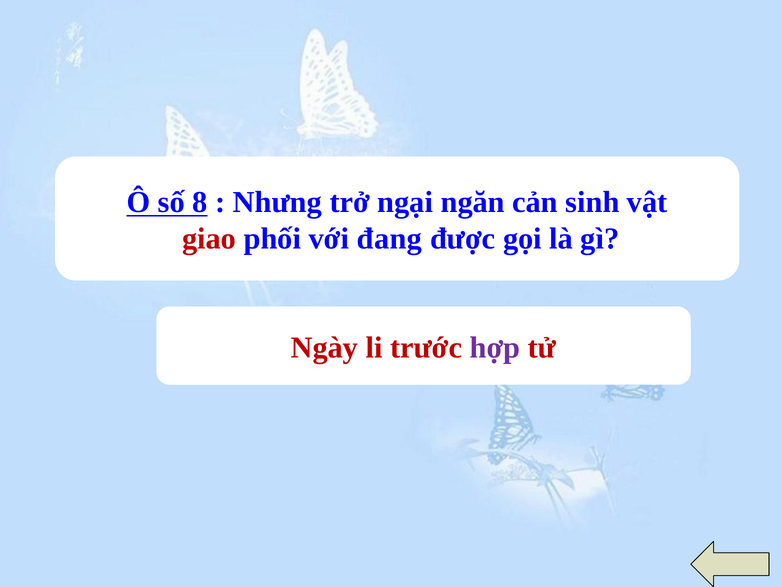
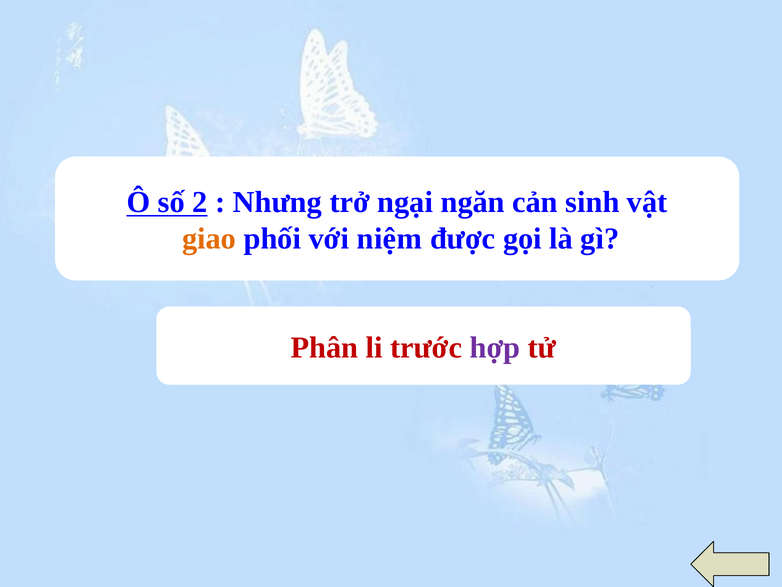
8: 8 -> 2 (200, 202)
giao colour: red -> orange (209, 239)
đang: đang -> niệm (389, 239)
Ngày: Ngày -> Phân (324, 347)
